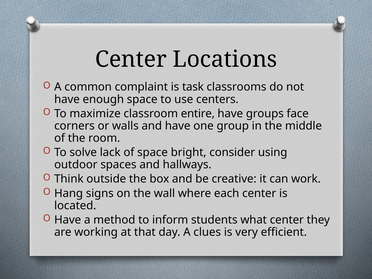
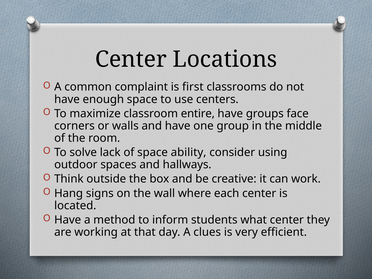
task: task -> first (193, 87)
bright: bright -> ability (189, 152)
